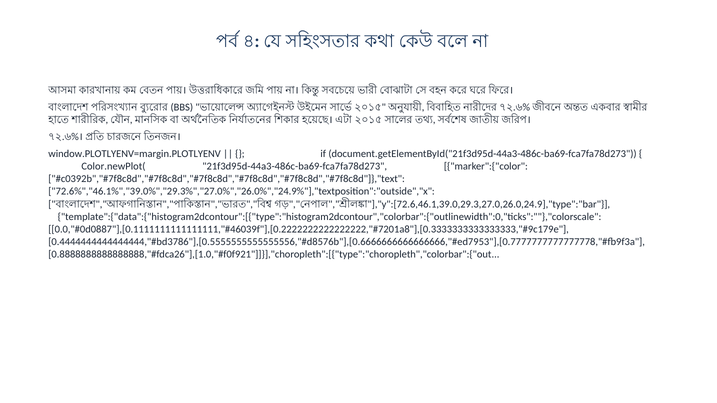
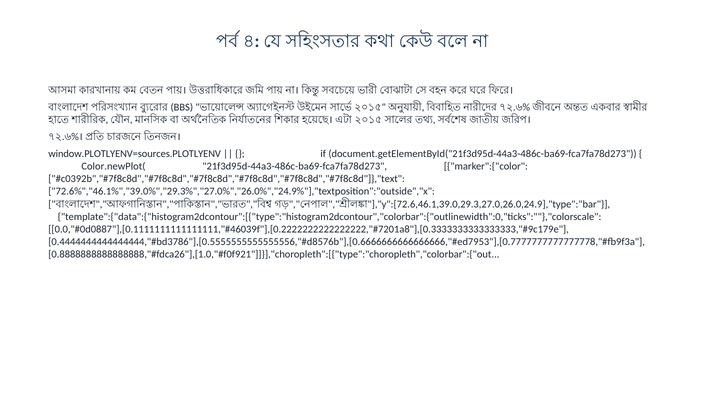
window.PLOTLYENV=margin.PLOTLYENV: window.PLOTLYENV=margin.PLOTLYENV -> window.PLOTLYENV=sources.PLOTLYENV (135, 154)
